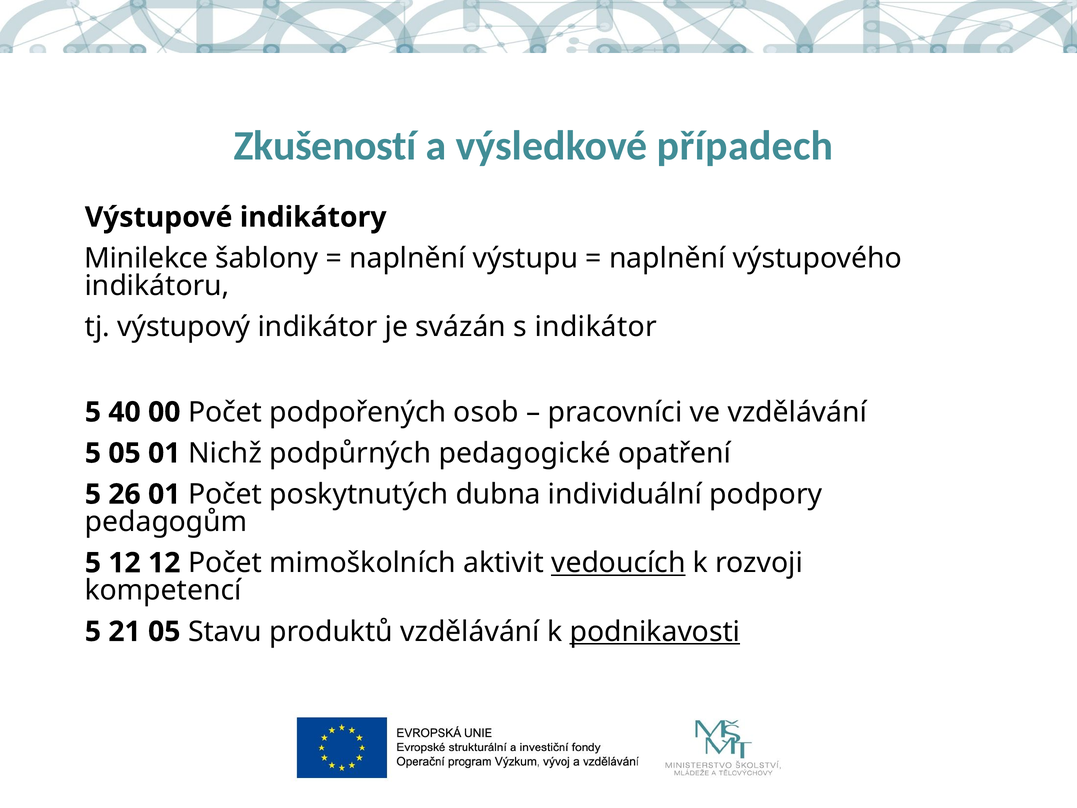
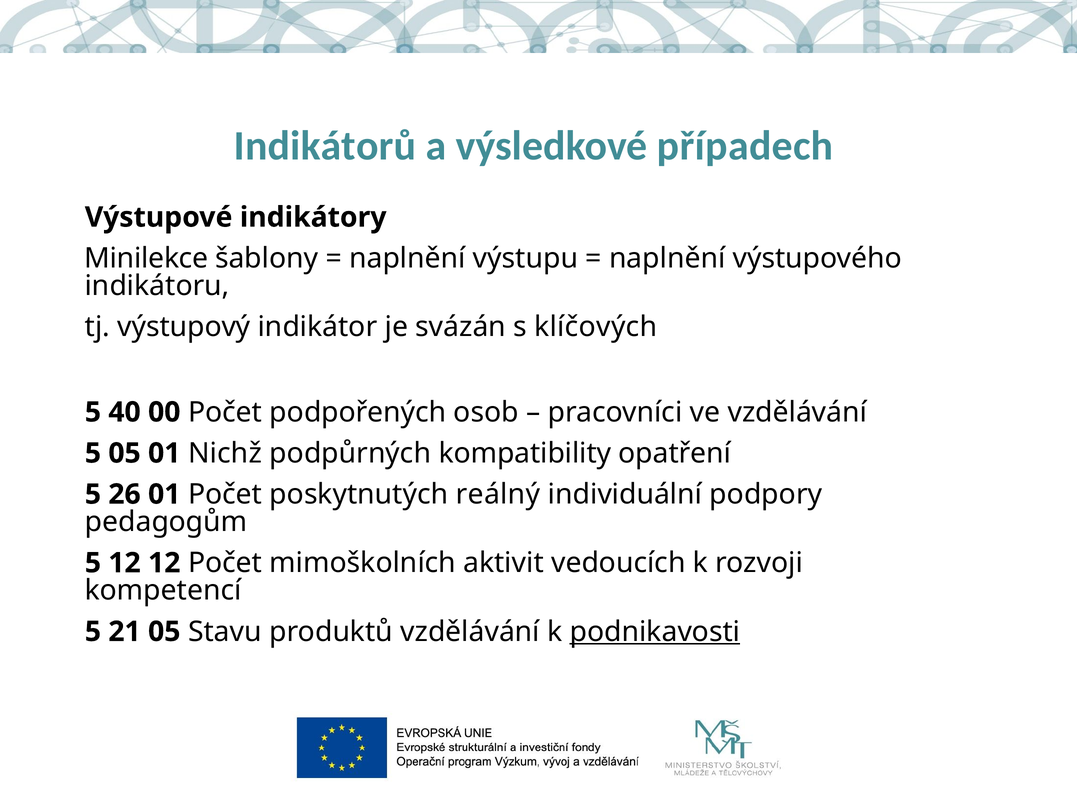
Zkušeností: Zkušeností -> Indikátorů (325, 146)
s indikátor: indikátor -> klíčových (596, 327)
pedagogické: pedagogické -> kompatibility (525, 453)
dubna: dubna -> reálný (498, 494)
vedoucích underline: present -> none (618, 563)
